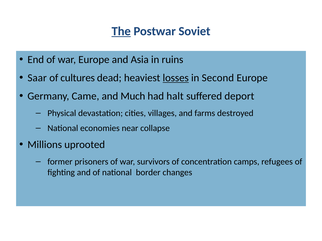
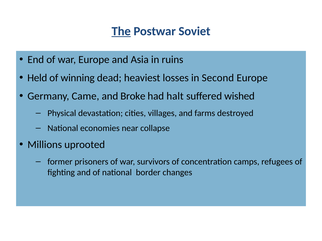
Saar: Saar -> Held (37, 78)
cultures: cultures -> winning (78, 78)
losses underline: present -> none (176, 78)
Much: Much -> Broke (133, 96)
deport: deport -> wished (239, 96)
